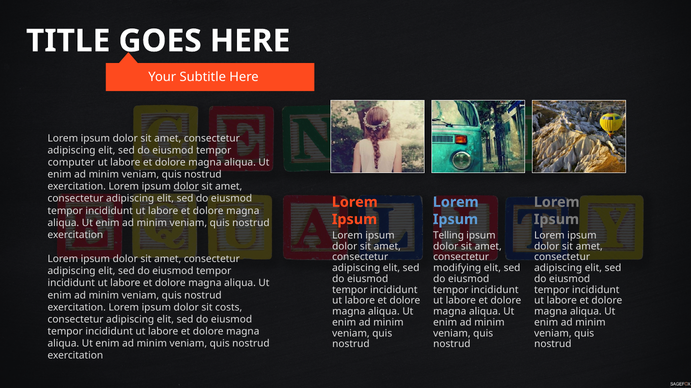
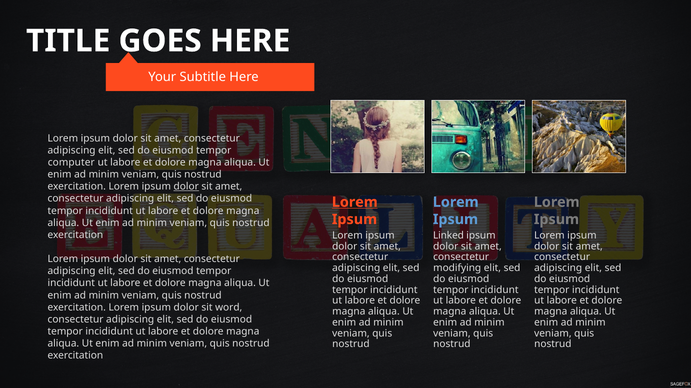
Lorem underline: none -> present (355, 202)
Telling: Telling -> Linked (448, 236)
costs: costs -> word (229, 308)
